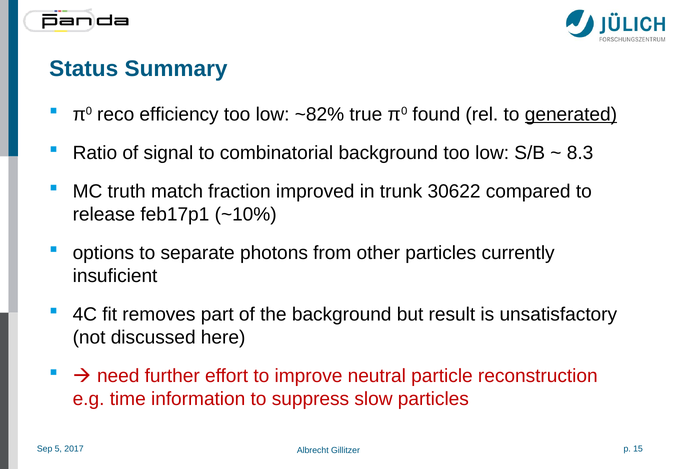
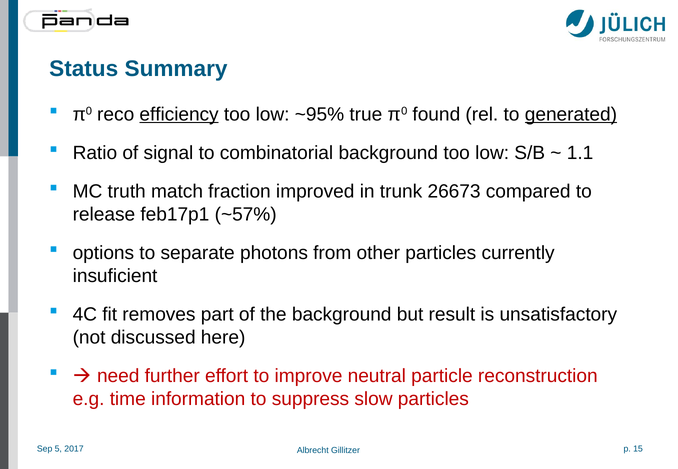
efficiency underline: none -> present (179, 114)
~82%: ~82% -> ~95% (319, 114)
8.3: 8.3 -> 1.1 (580, 153)
30622: 30622 -> 26673 (454, 192)
~10%: ~10% -> ~57% (246, 215)
